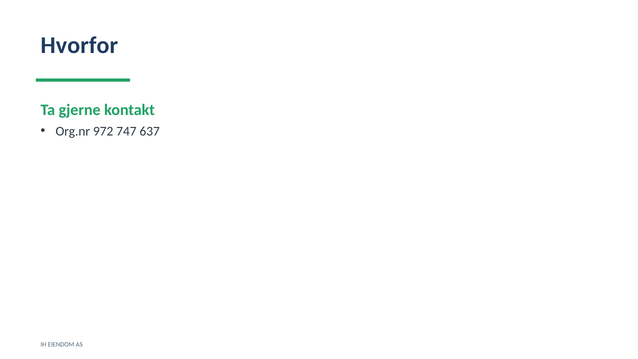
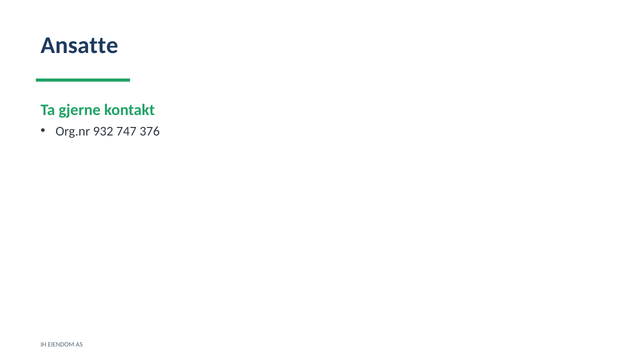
Hvorfor: Hvorfor -> Ansatte (79, 46)
972: 972 -> 932 (103, 131)
637: 637 -> 376 (150, 131)
